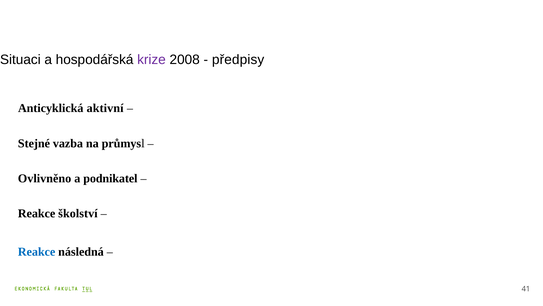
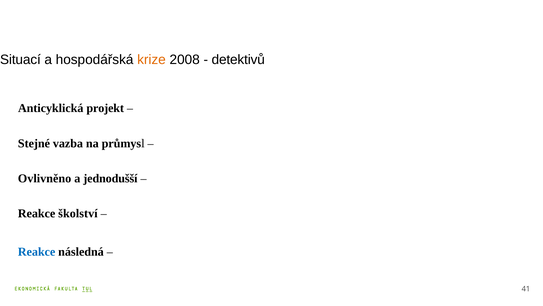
Situaci: Situaci -> Situací (20, 60)
krize colour: purple -> orange (151, 60)
předpisy: předpisy -> detektivů (238, 60)
aktivní: aktivní -> projekt (105, 108)
podnikatel: podnikatel -> jednodušší (110, 178)
